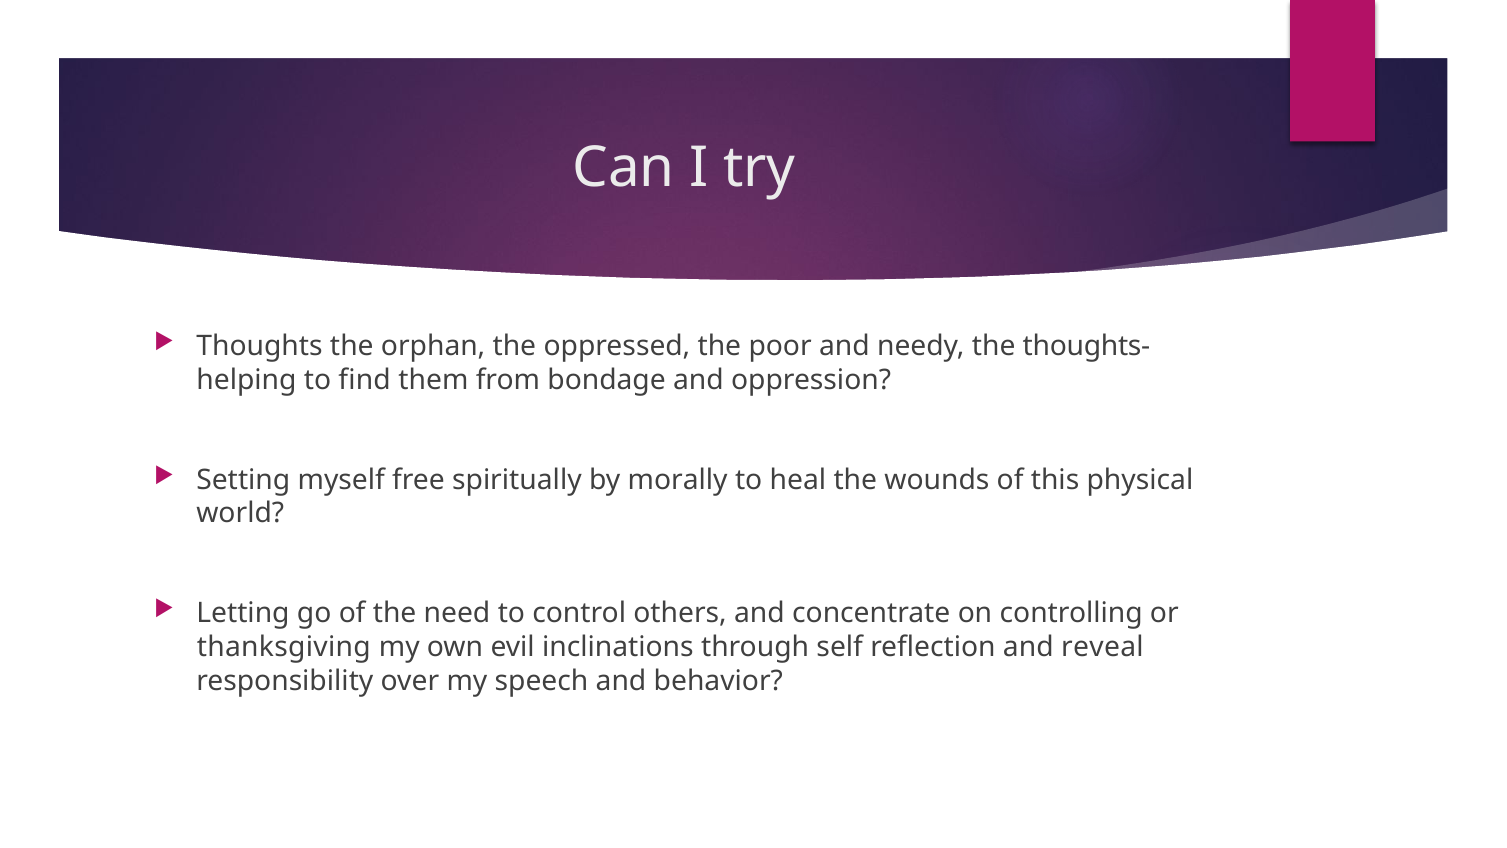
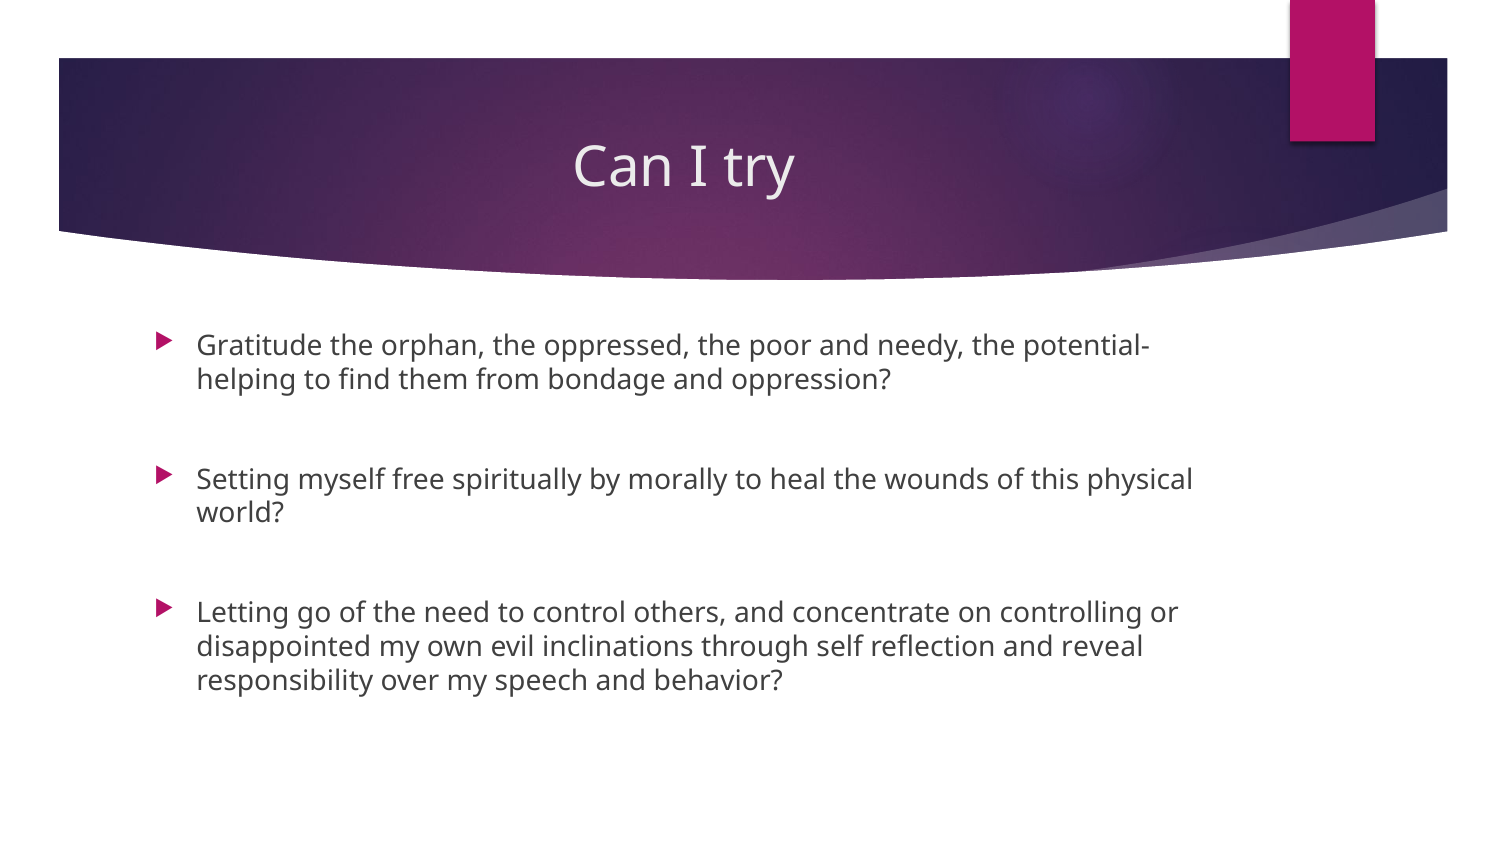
Thoughts: Thoughts -> Gratitude (260, 346)
thoughts-: thoughts- -> potential- (1086, 346)
thanksgiving: thanksgiving -> disappointed (284, 647)
